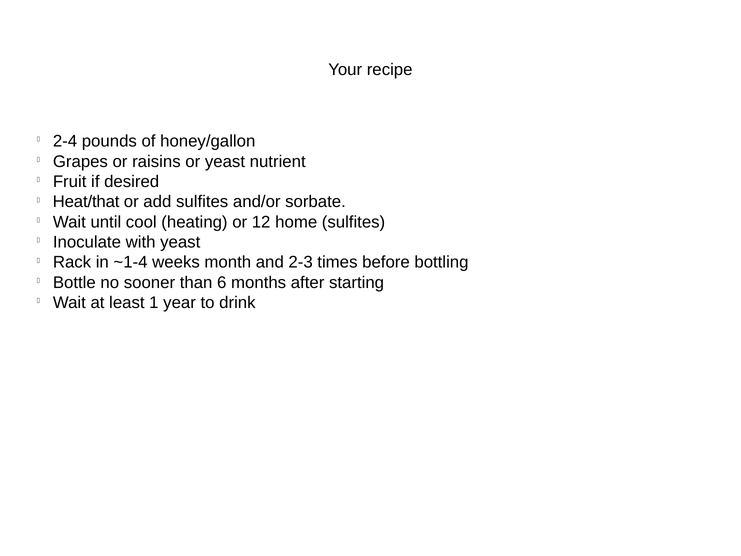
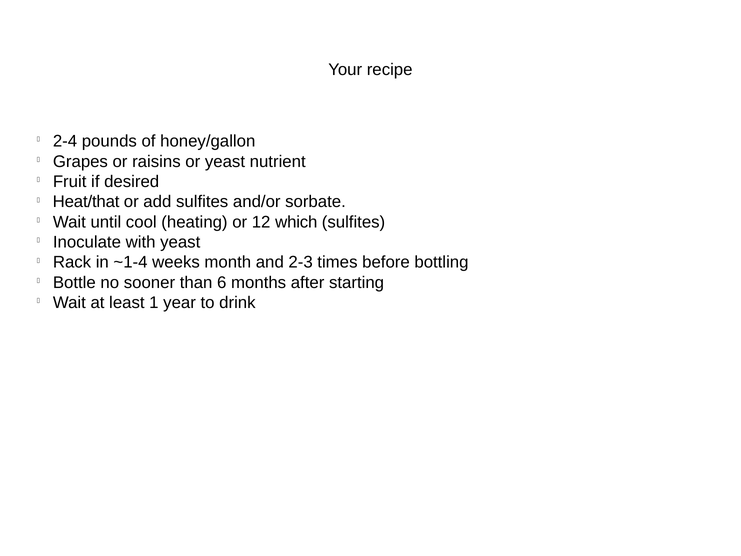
home: home -> which (296, 222)
